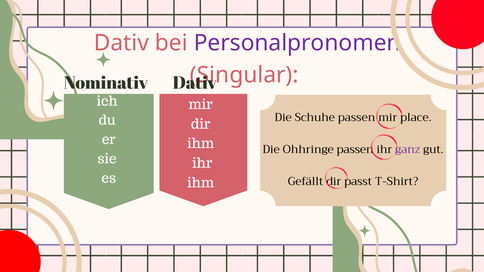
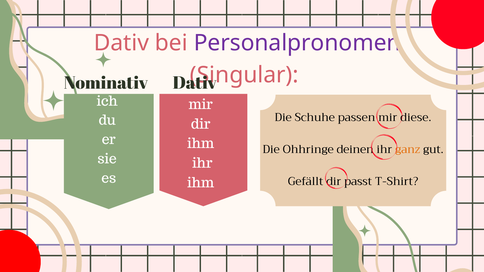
place: place -> diese (416, 118)
Ohhringe passen: passen -> deinen (355, 150)
ganz colour: purple -> orange (408, 150)
